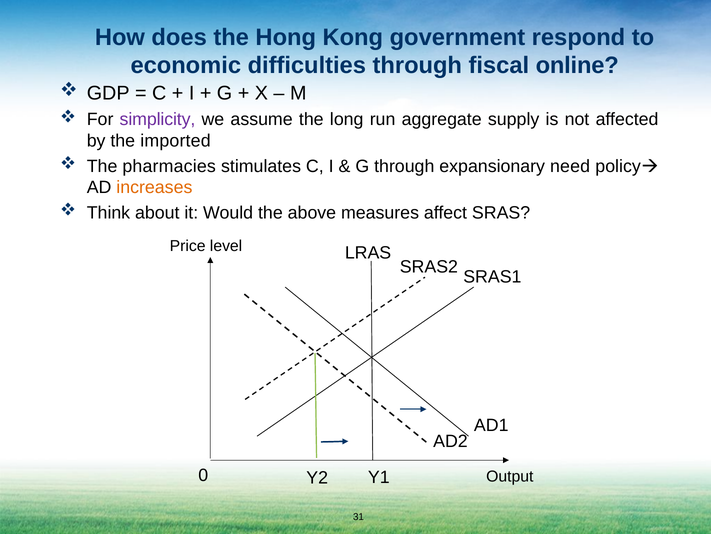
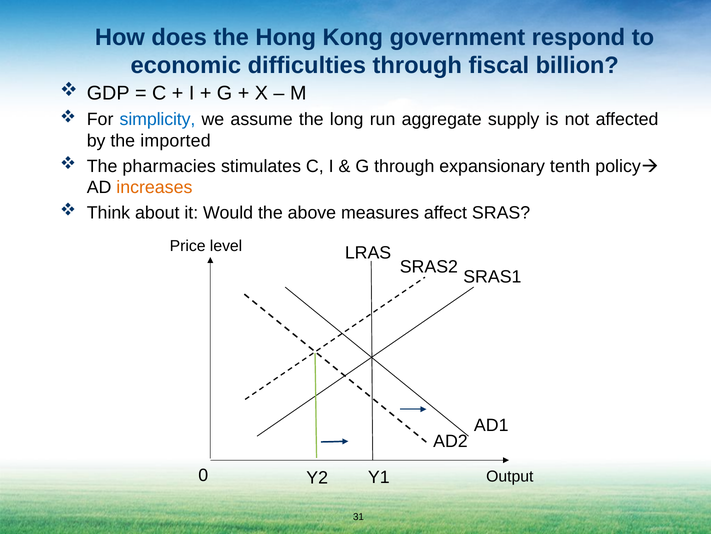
online: online -> billion (577, 66)
simplicity colour: purple -> blue (157, 119)
need: need -> tenth (570, 166)
